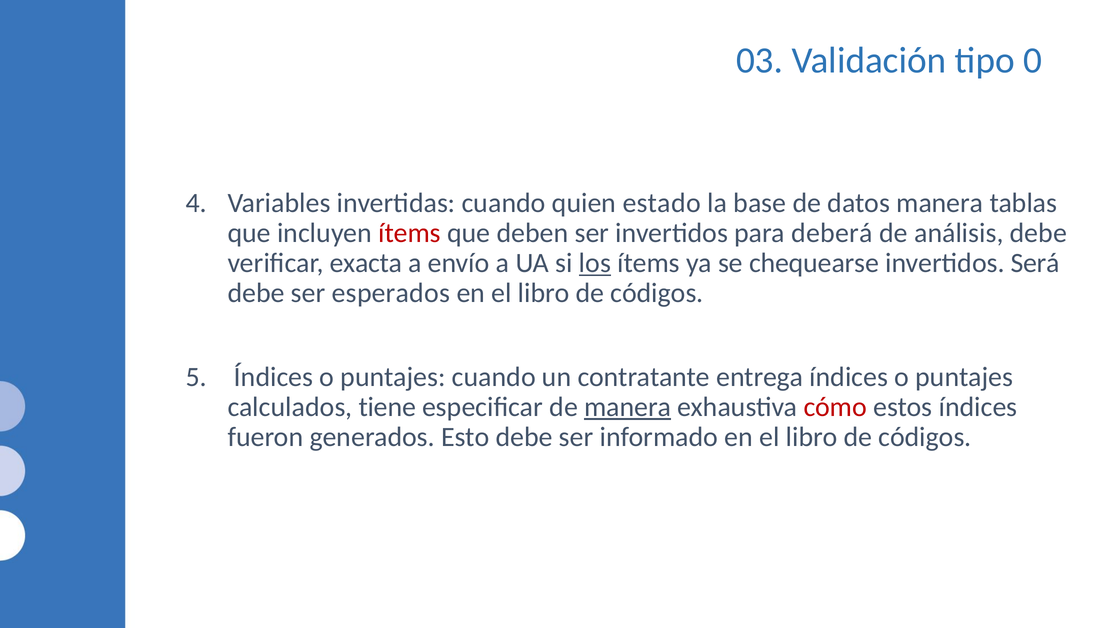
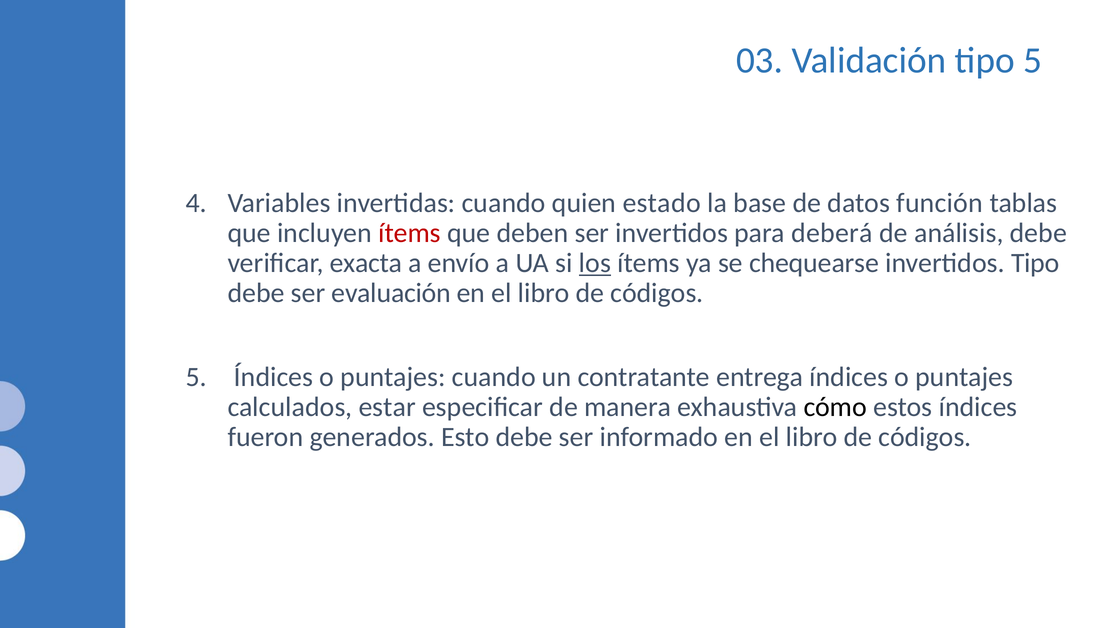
tipo 0: 0 -> 5 (1033, 61)
datos manera: manera -> función (940, 203)
invertidos Será: Será -> Tipo (1035, 263)
esperados: esperados -> evaluación (391, 293)
tiene: tiene -> estar (387, 407)
manera underline: present -> none (628, 407)
cómo colour: red -> black (835, 407)
